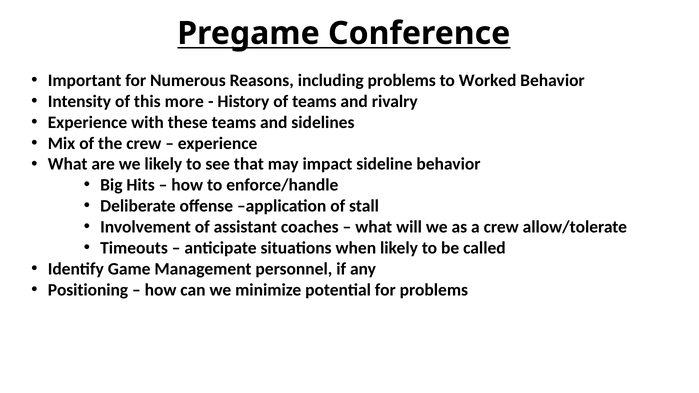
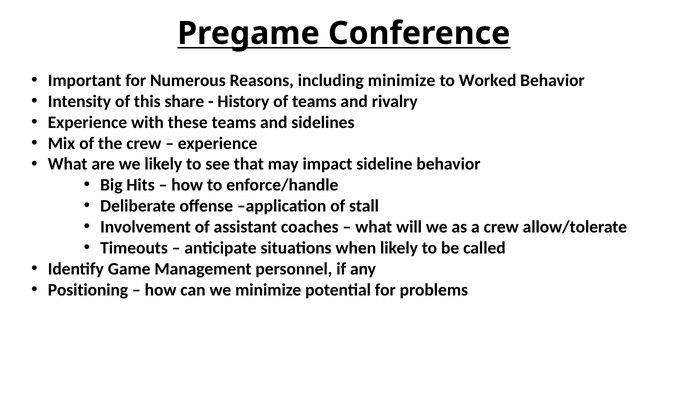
including problems: problems -> minimize (402, 80)
more: more -> share (184, 101)
